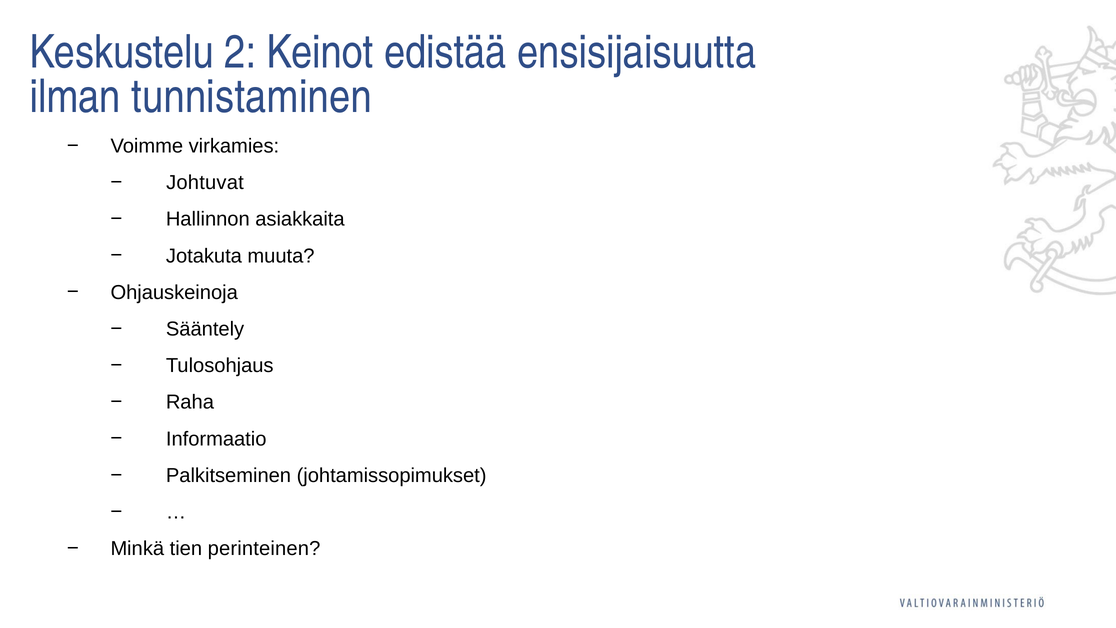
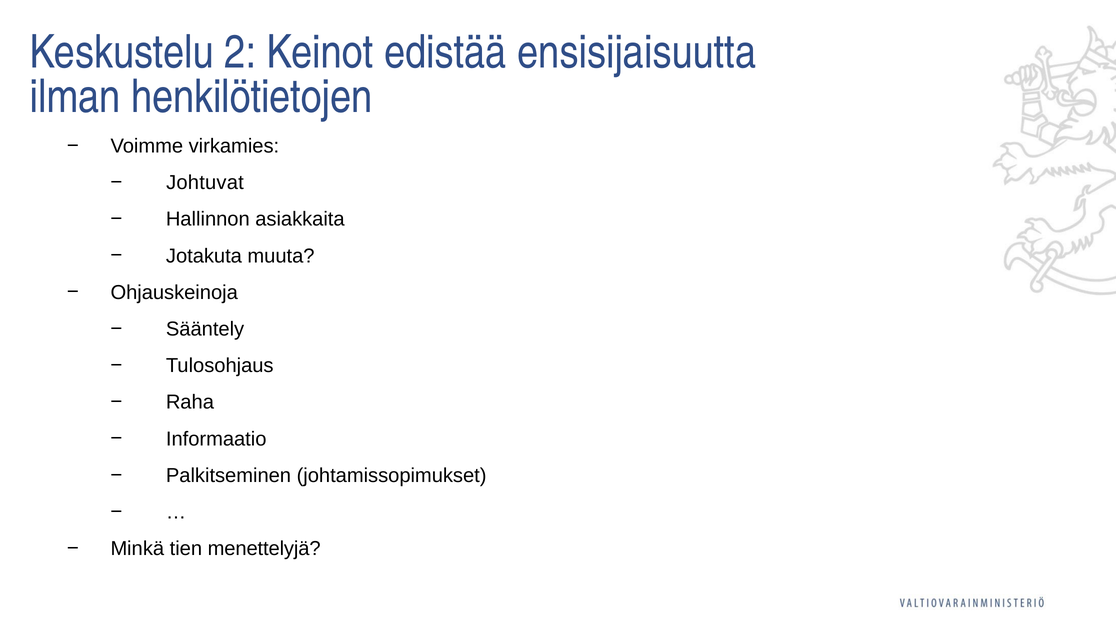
tunnistaminen: tunnistaminen -> henkilötietojen (252, 97)
perinteinen: perinteinen -> menettelyjä (264, 549)
